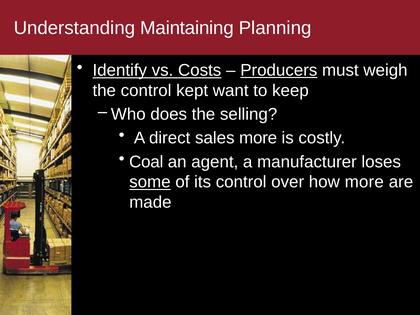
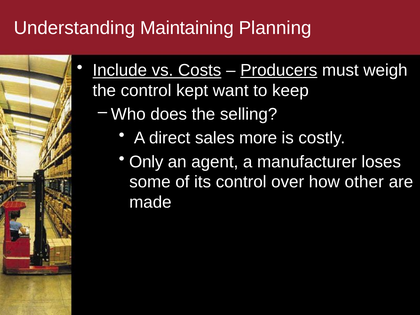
Identify: Identify -> Include (120, 70)
Coal: Coal -> Only (146, 162)
some underline: present -> none (150, 182)
how more: more -> other (364, 182)
